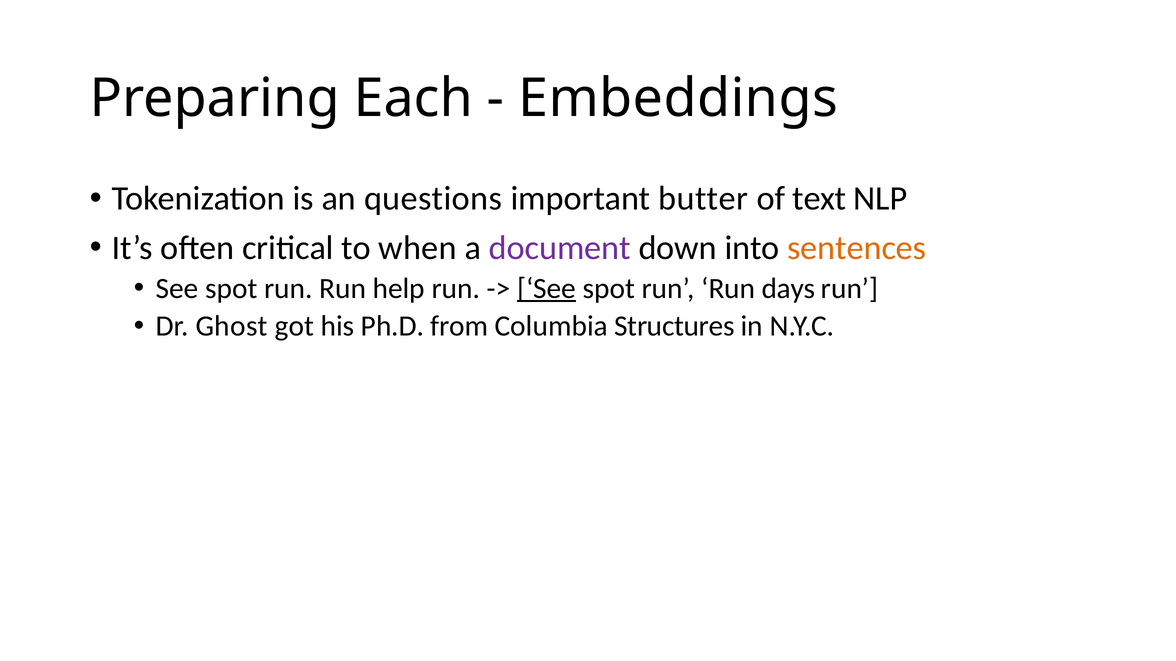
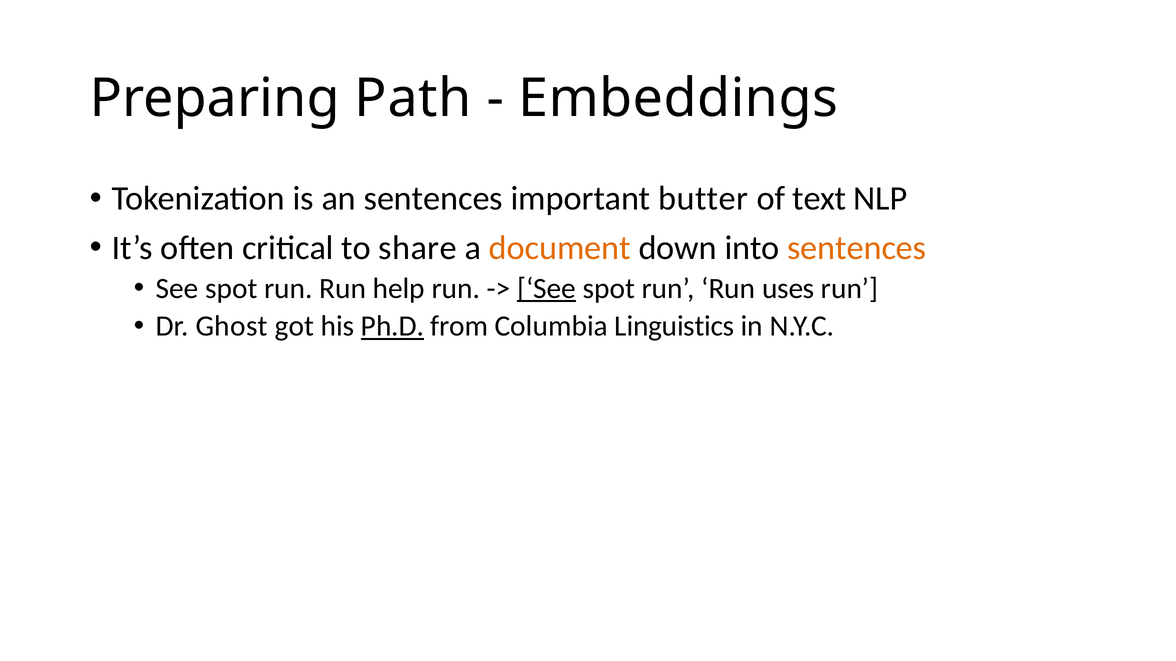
Each: Each -> Path (413, 99)
an questions: questions -> sentences (433, 199)
when: when -> share (418, 248)
document colour: purple -> orange (560, 248)
days: days -> uses (788, 289)
Ph.D underline: none -> present (392, 327)
Structures: Structures -> Linguistics (674, 327)
